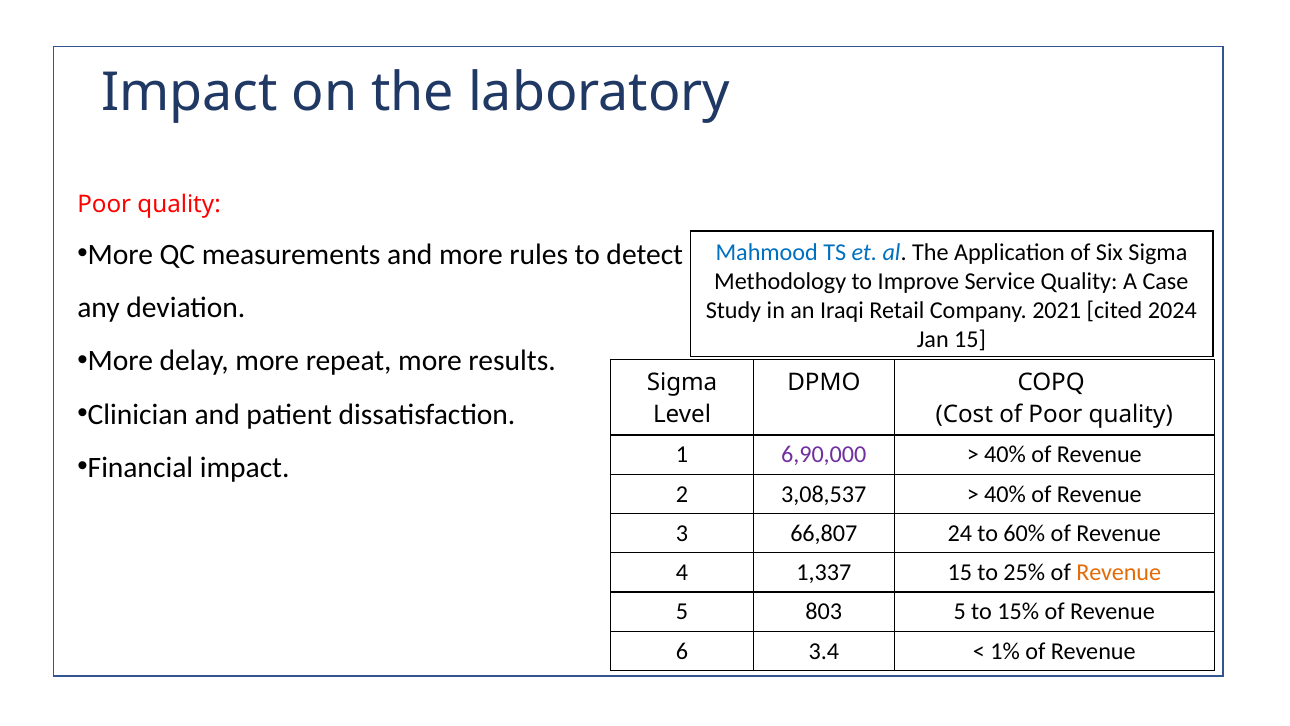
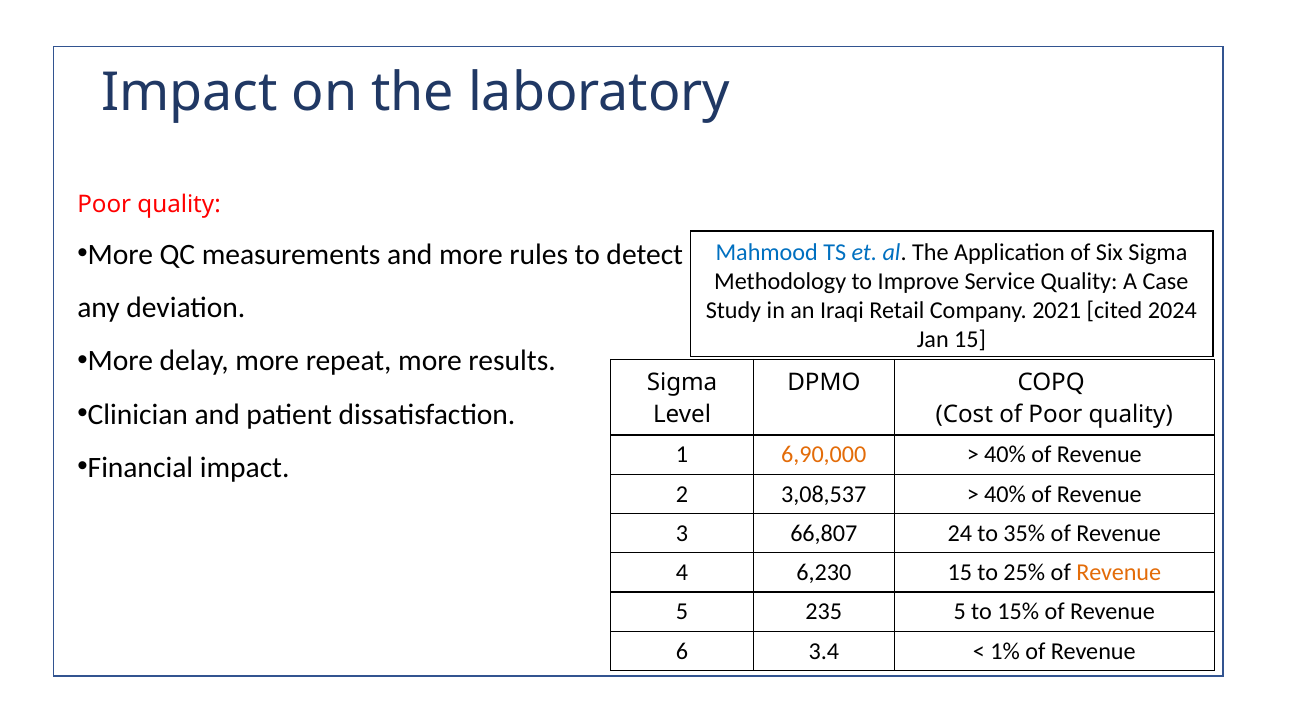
6,90,000 colour: purple -> orange (824, 455)
60%: 60% -> 35% (1024, 533)
1,337: 1,337 -> 6,230 (824, 572)
803: 803 -> 235 (824, 612)
